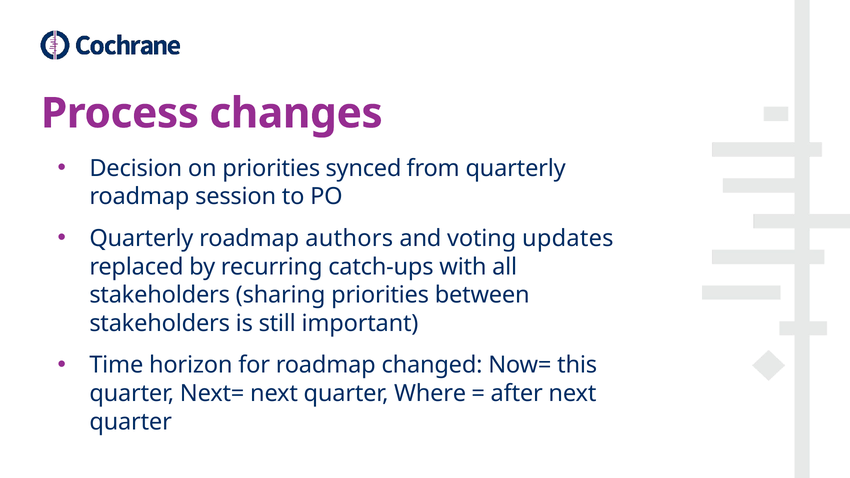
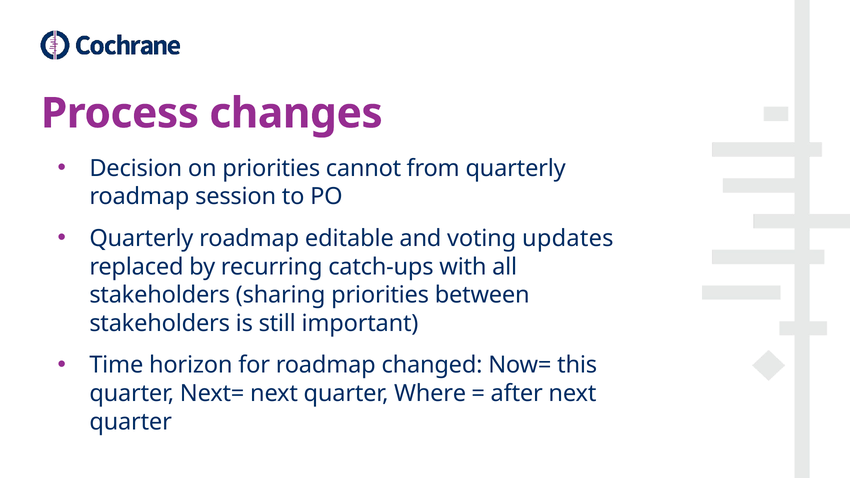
synced: synced -> cannot (363, 168)
authors: authors -> editable (349, 238)
